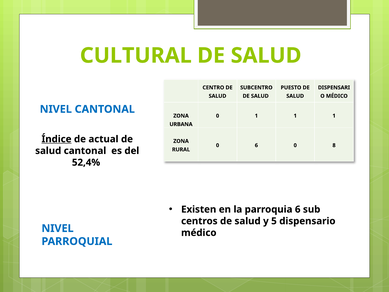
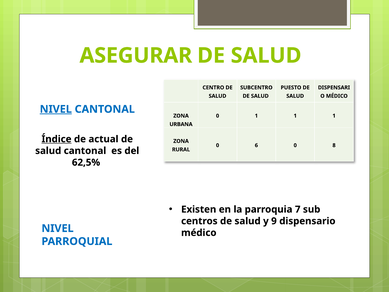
CULTURAL: CULTURAL -> ASEGURAR (136, 55)
NIVEL underline: none -> present (56, 109)
52,4%: 52,4% -> 62,5% (86, 162)
parroquia 6: 6 -> 7 (298, 209)
5: 5 -> 9 (274, 221)
